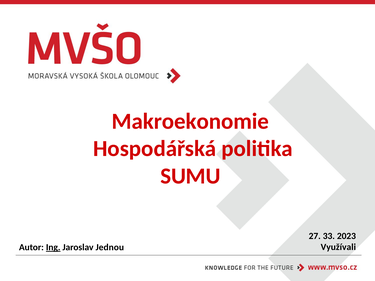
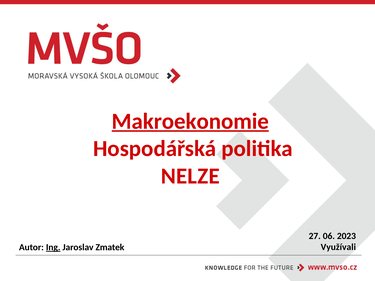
Makroekonomie underline: none -> present (190, 121)
SUMU: SUMU -> NELZE (190, 176)
33: 33 -> 06 (329, 236)
Jednou: Jednou -> Zmatek (110, 248)
